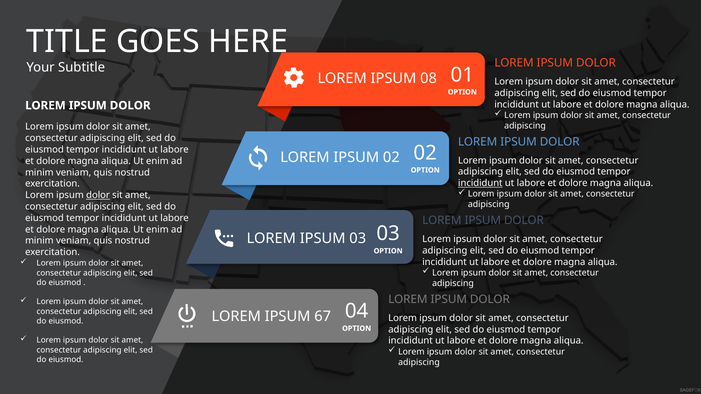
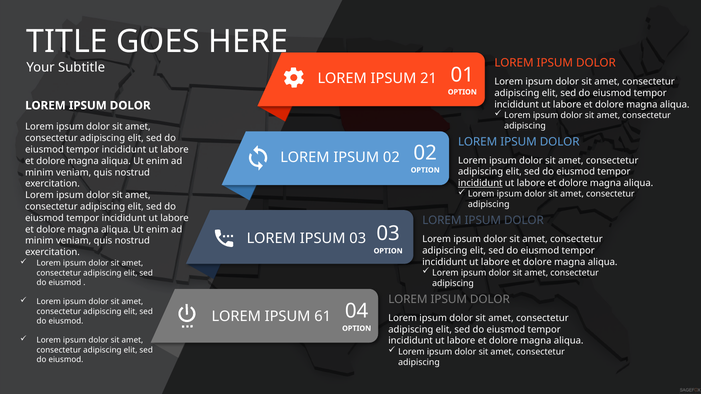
08: 08 -> 21 (429, 78)
dolor underline: present -> none (98, 195)
67: 67 -> 61 (323, 317)
